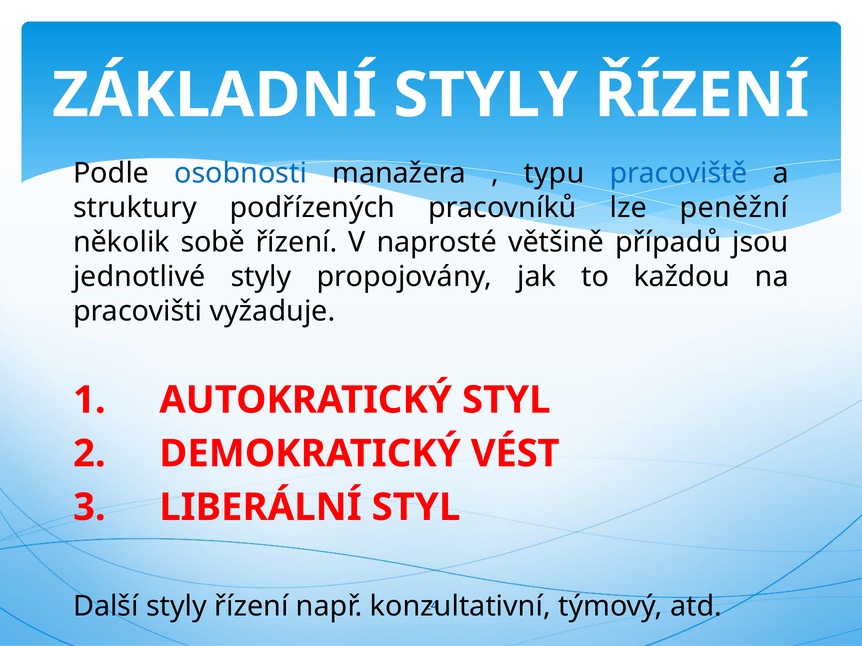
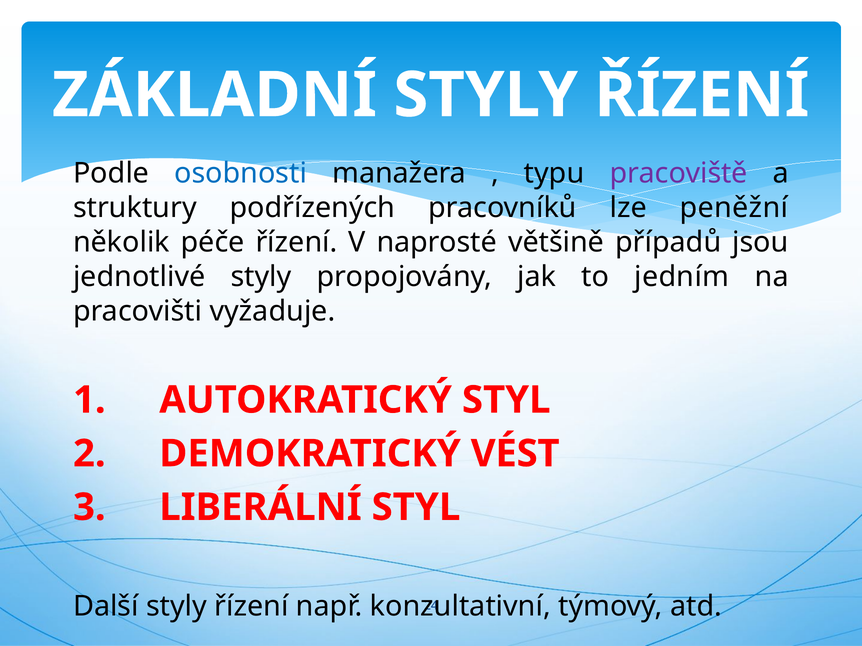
pracoviště colour: blue -> purple (679, 174)
sobě: sobě -> péče (213, 243)
každou: každou -> jedním (682, 277)
